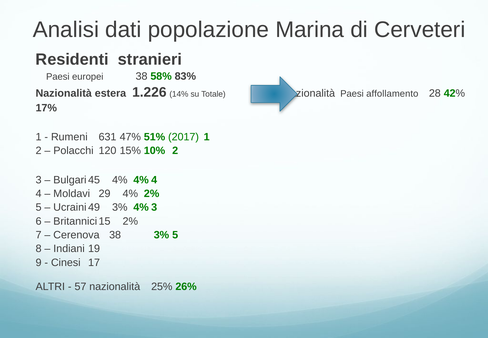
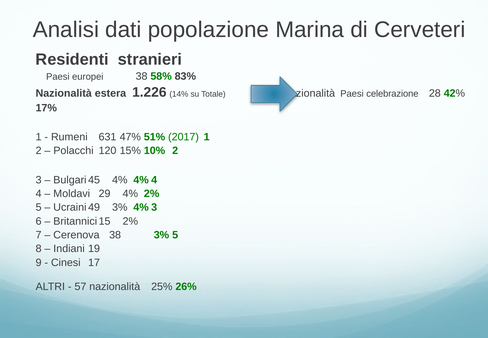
affollamento: affollamento -> celebrazione (392, 94)
